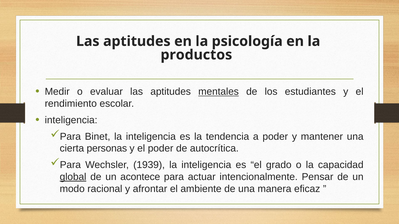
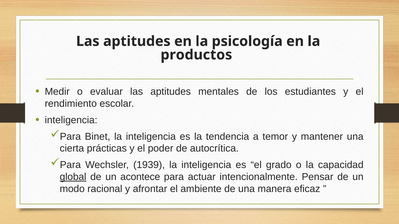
mentales underline: present -> none (219, 92)
a poder: poder -> temor (275, 137)
personas: personas -> prácticas (107, 149)
